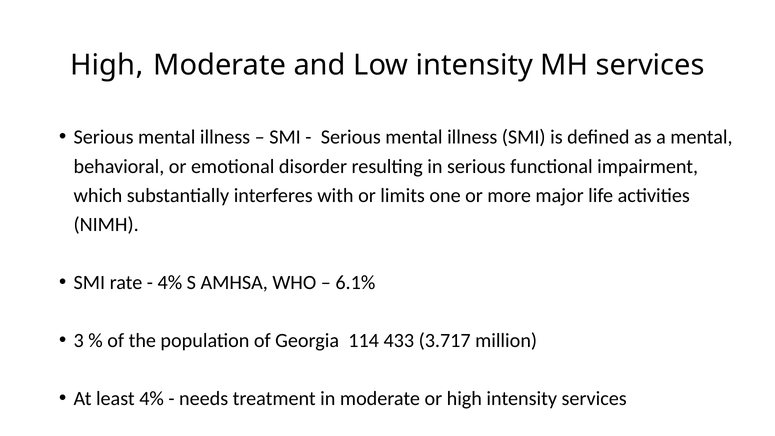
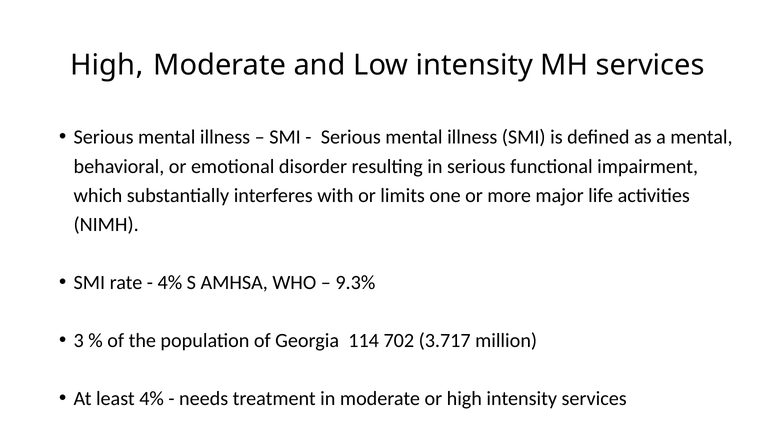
6.1%: 6.1% -> 9.3% (355, 282)
433: 433 -> 702 (399, 341)
